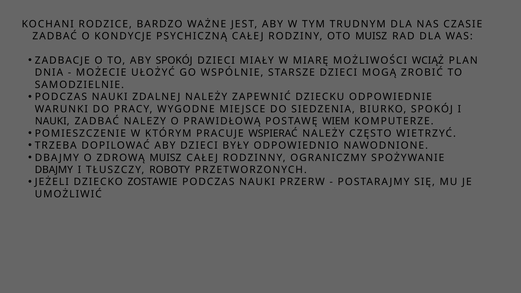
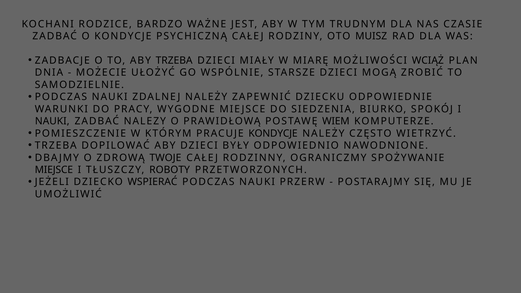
ABY SPOKÓJ: SPOKÓJ -> TRZEBA (174, 60)
PRACUJE WSPIERAĆ: WSPIERAĆ -> KONDYCJE (273, 133)
ZDROWĄ MUISZ: MUISZ -> TWOJE (165, 158)
DBAJMY: DBAJMY -> MIEJSCE (54, 170)
ZOSTAWIE: ZOSTAWIE -> WSPIERAĆ (152, 182)
